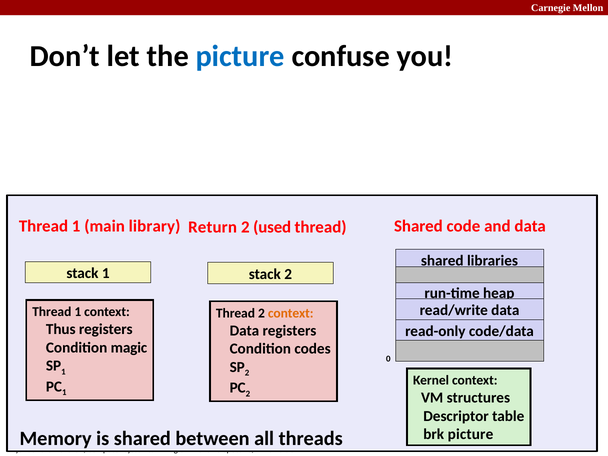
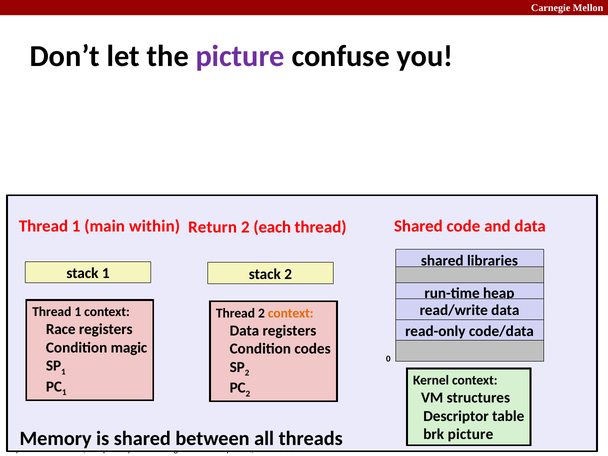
picture colour: blue -> purple (240, 56)
library: library -> within (155, 226)
used: used -> each (272, 227)
Thus: Thus -> Race (61, 329)
